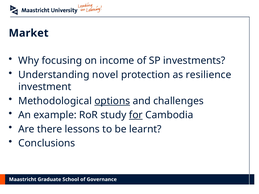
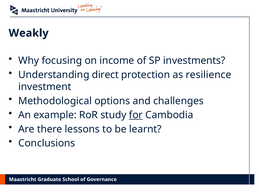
Market: Market -> Weakly (29, 33)
novel: novel -> direct (105, 75)
options underline: present -> none (112, 101)
